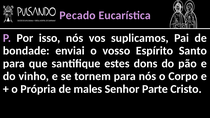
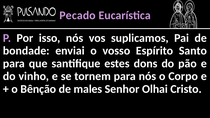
Própria: Própria -> Bênção (38, 89)
Parte: Parte -> Olhai (155, 89)
